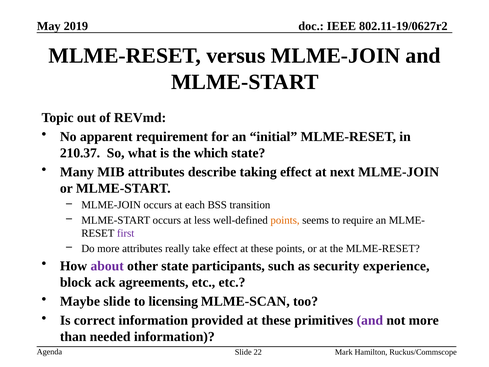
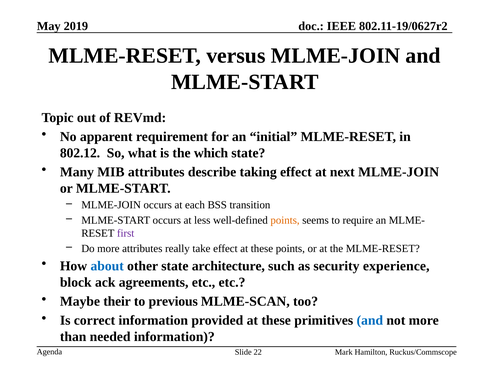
210.37: 210.37 -> 802.12 (80, 153)
about colour: purple -> blue (107, 266)
participants: participants -> architecture (228, 266)
Maybe slide: slide -> their (117, 301)
licensing: licensing -> previous (173, 301)
and colour: purple -> blue (370, 320)
